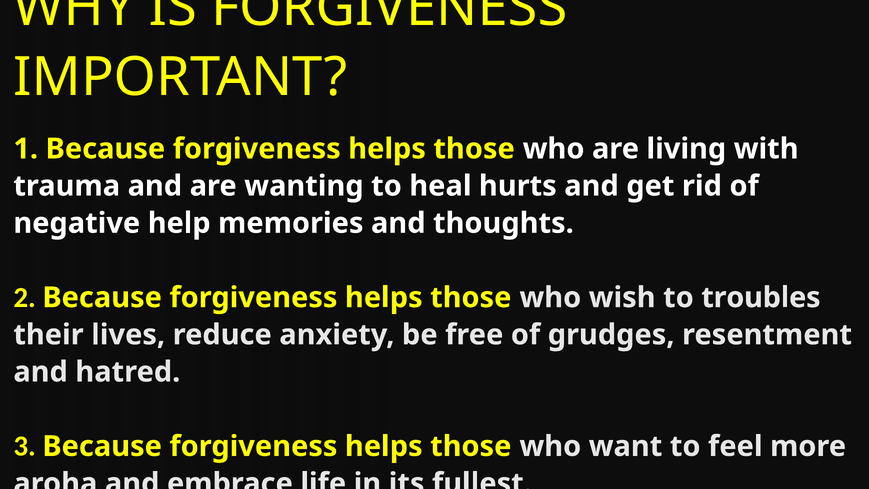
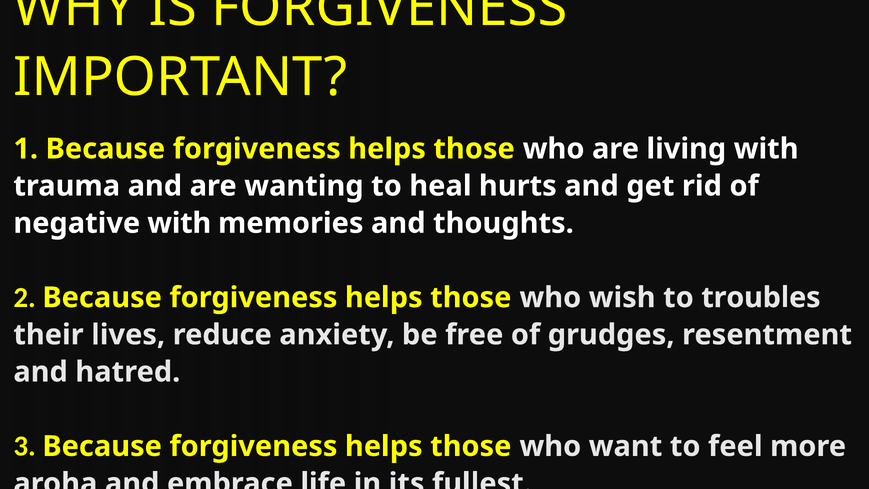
negative help: help -> with (179, 223)
